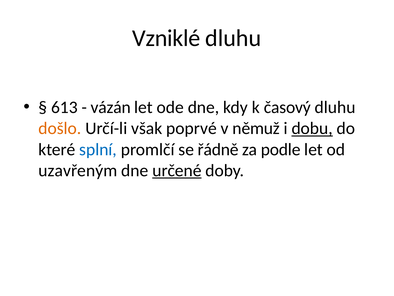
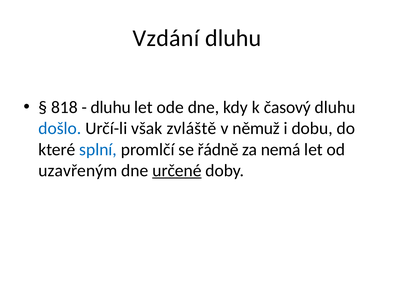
Vzniklé: Vzniklé -> Vzdání (166, 38)
613: 613 -> 818 (64, 107)
vázán: vázán -> dluhu (111, 107)
došlo colour: orange -> blue (60, 128)
poprvé: poprvé -> zvláště (191, 128)
dobu underline: present -> none (312, 128)
podle: podle -> nemá (281, 149)
